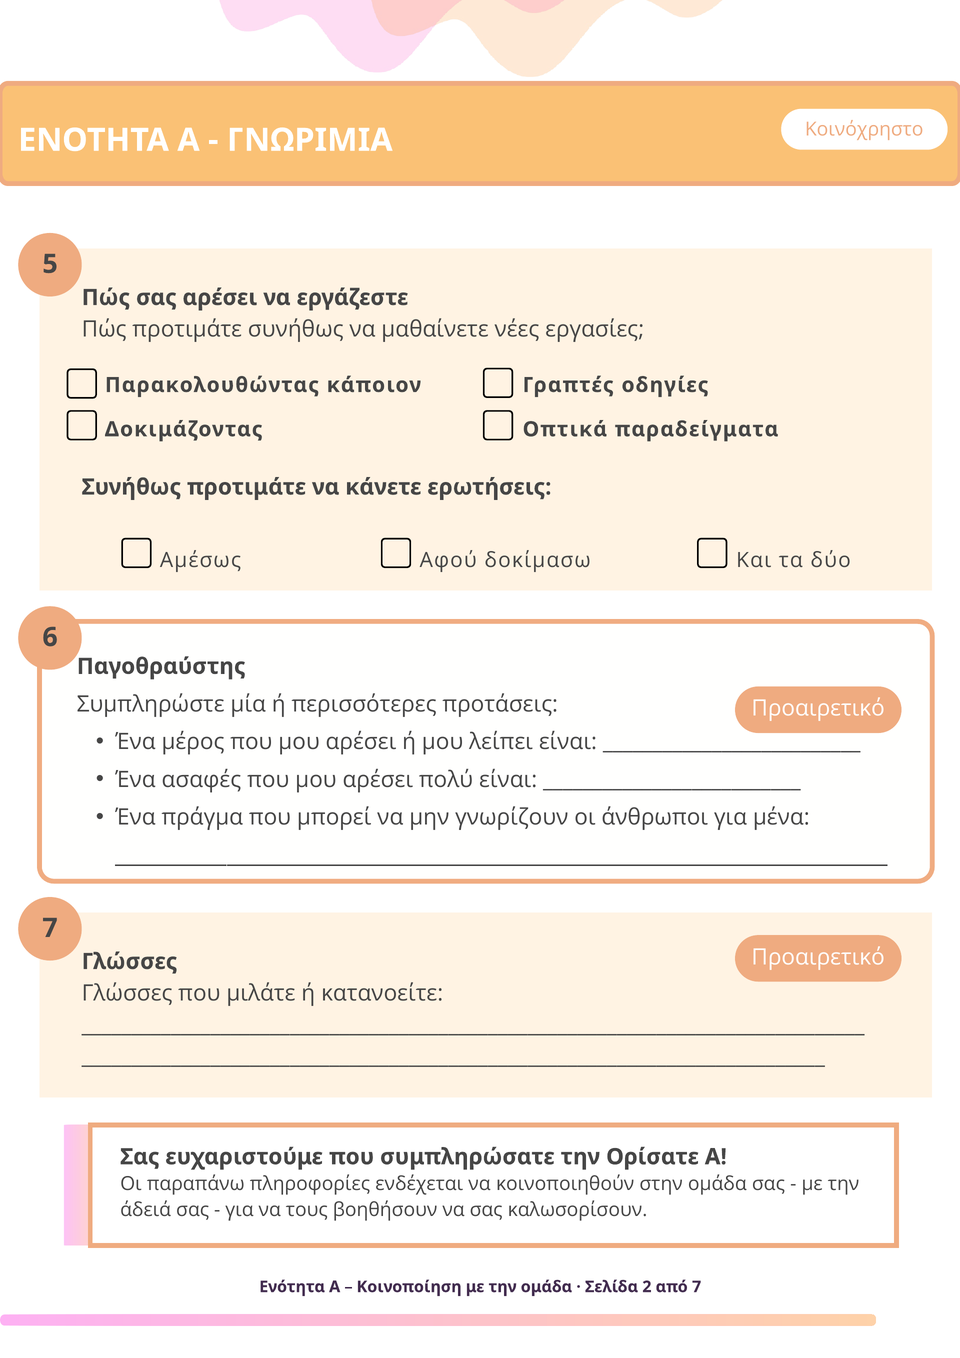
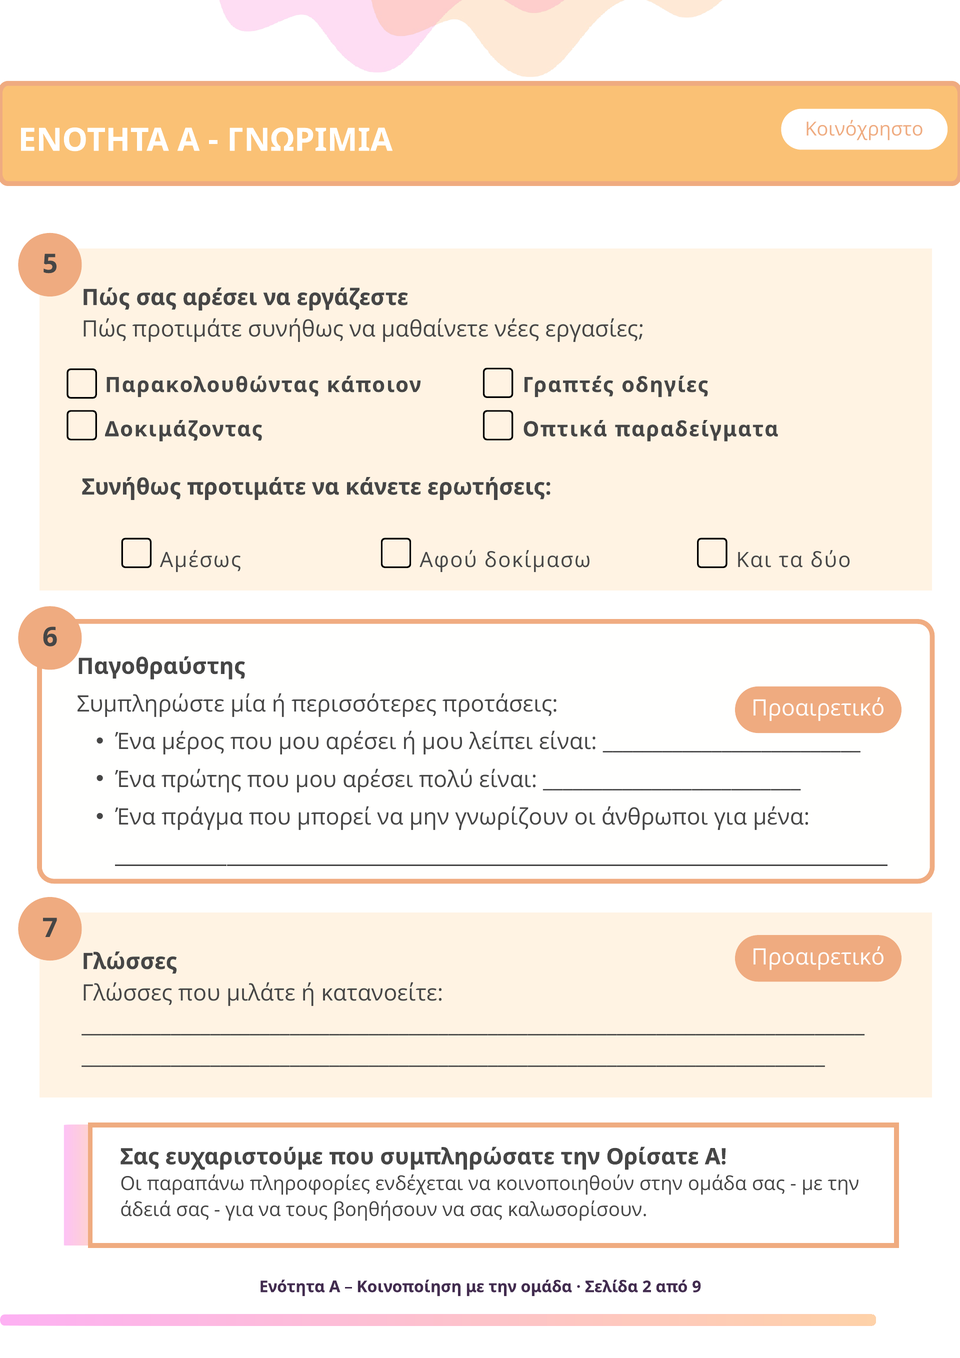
ασαφές: ασαφές -> πρώτης (201, 780)
από 7: 7 -> 9 (697, 1287)
